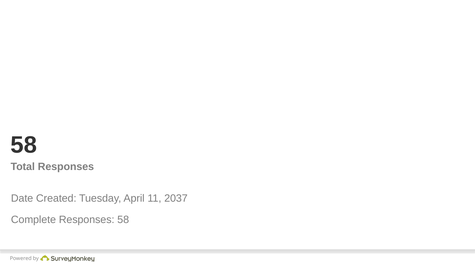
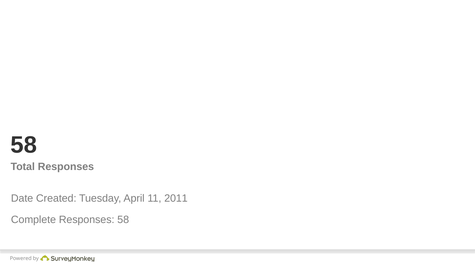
2037: 2037 -> 2011 (176, 198)
